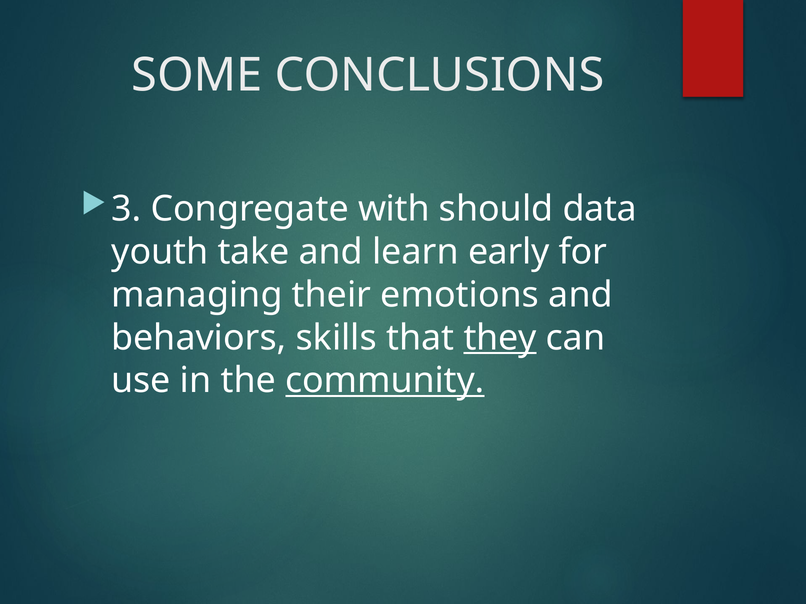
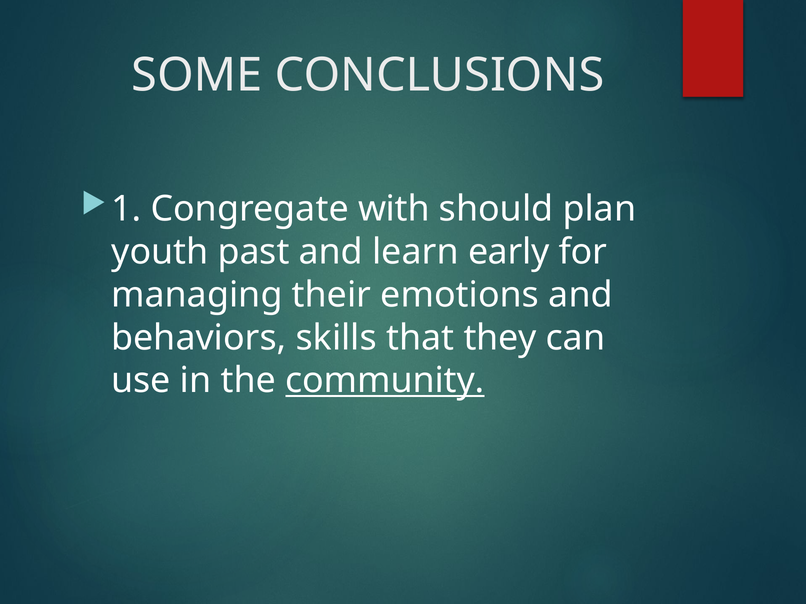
3: 3 -> 1 (126, 209)
data: data -> plan (599, 209)
take: take -> past (254, 252)
they underline: present -> none (500, 338)
